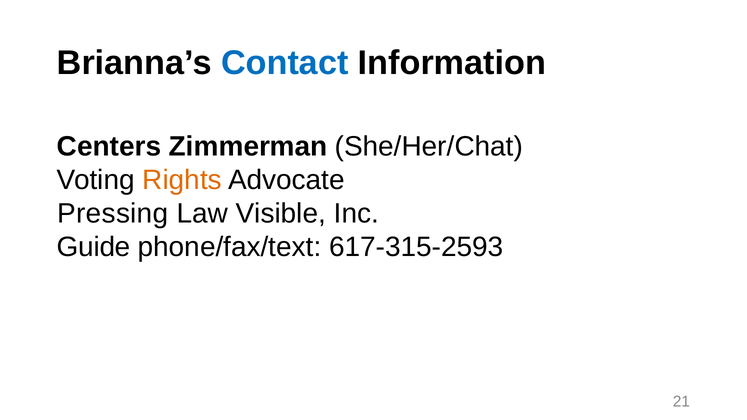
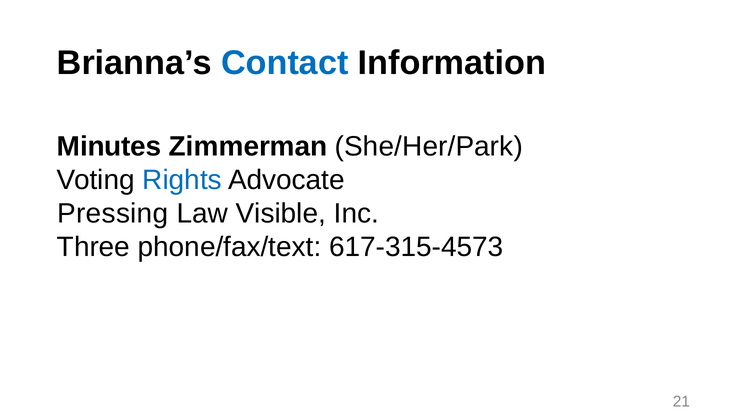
Centers: Centers -> Minutes (109, 146)
She/Her/Chat: She/Her/Chat -> She/Her/Park (429, 146)
Rights colour: orange -> blue (182, 180)
Guide: Guide -> Three (93, 247)
617-315-2593: 617-315-2593 -> 617-315-4573 (416, 247)
